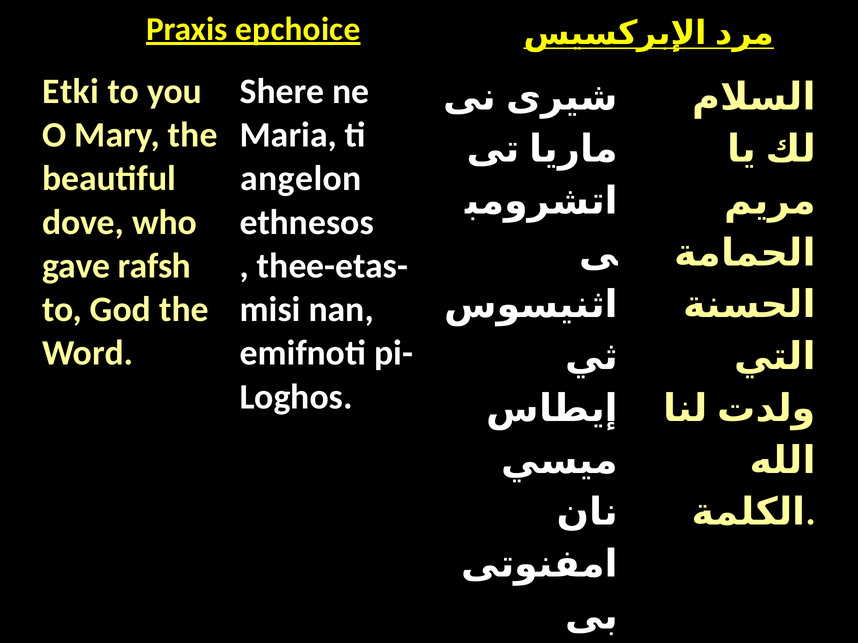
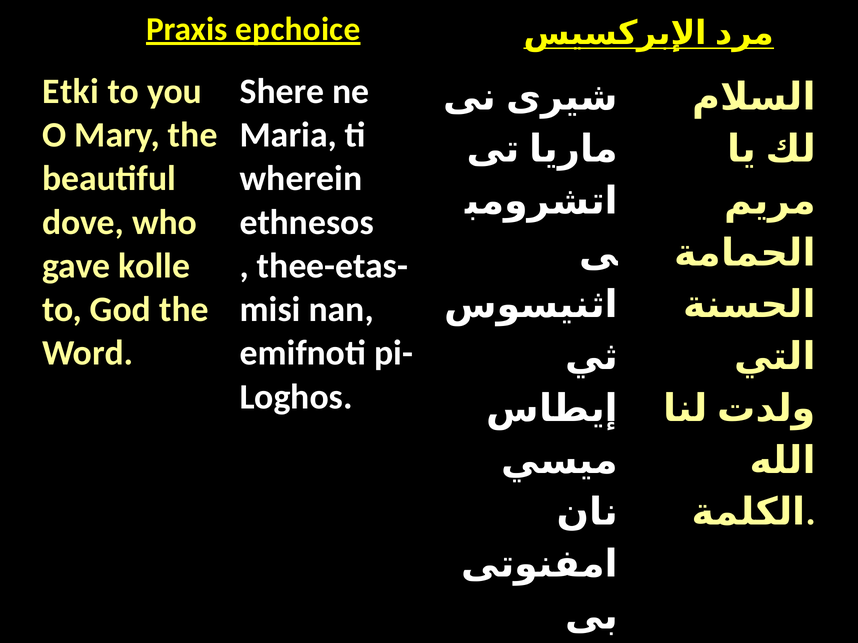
angelon: angelon -> wherein (301, 179)
rafsh: rafsh -> kolle (154, 266)
